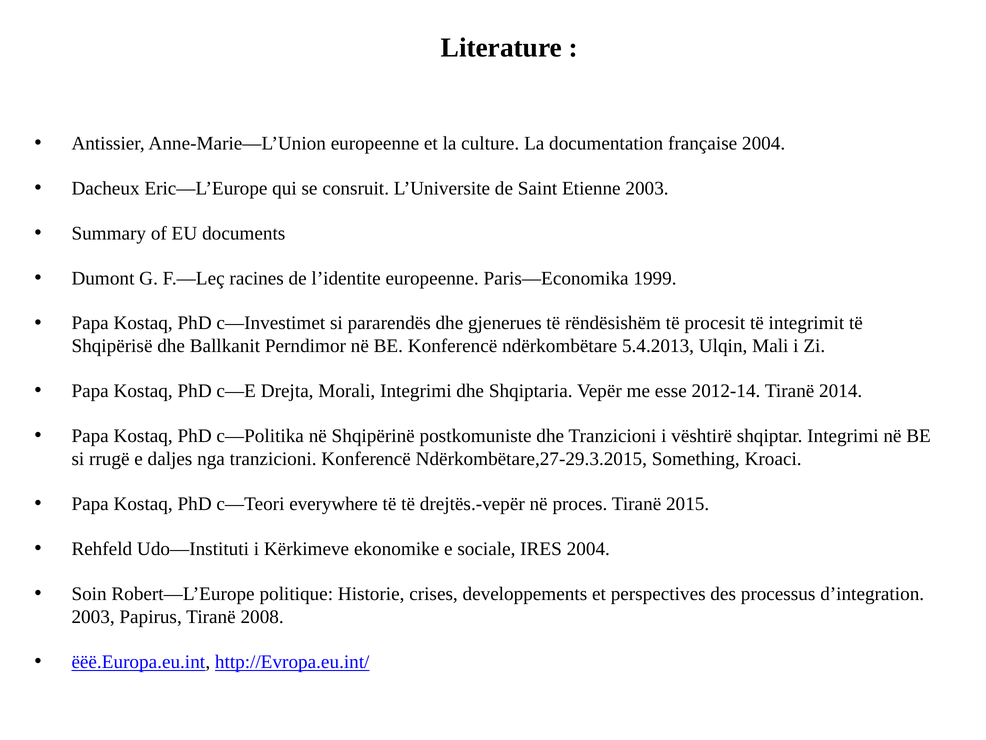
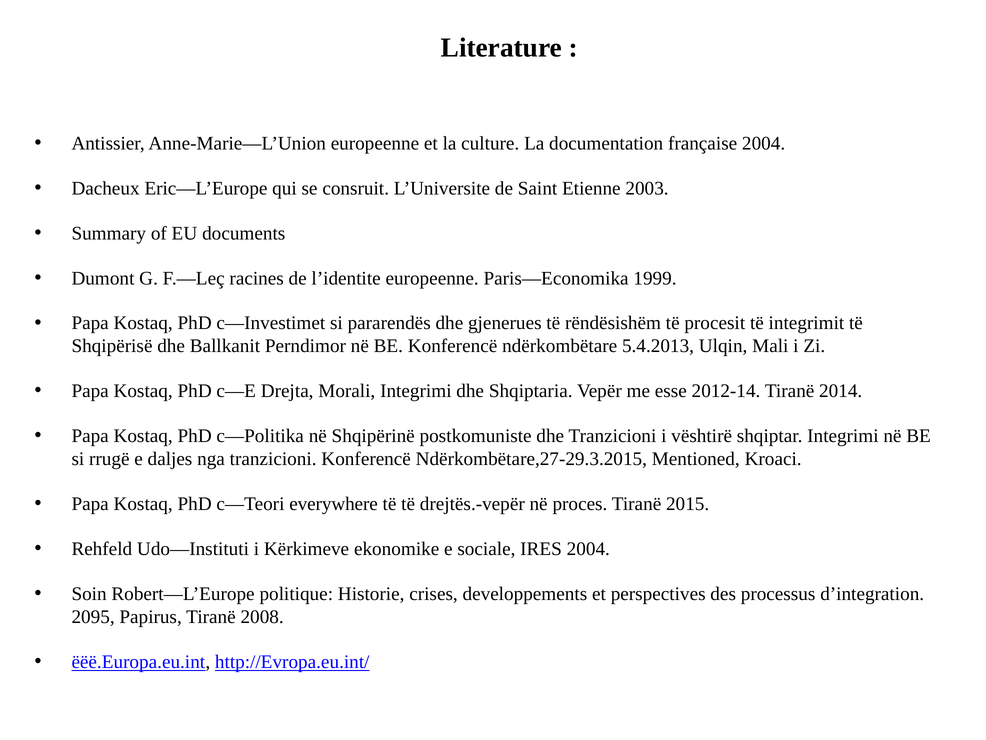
Something: Something -> Mentioned (696, 459)
2003: 2003 -> 2095 (93, 617)
